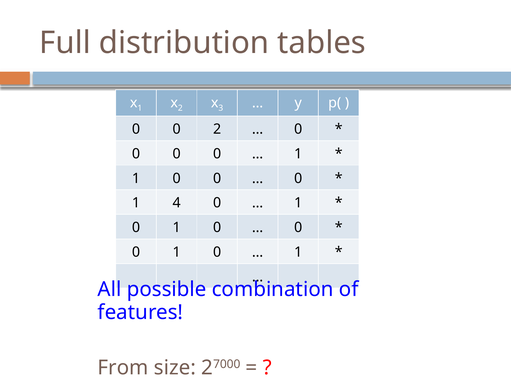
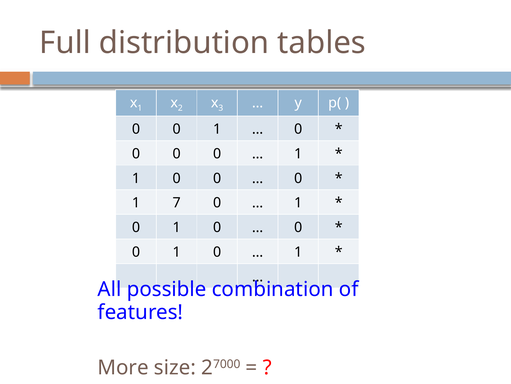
0 0 2: 2 -> 1 (217, 129)
4: 4 -> 7 (177, 203)
From: From -> More (123, 367)
